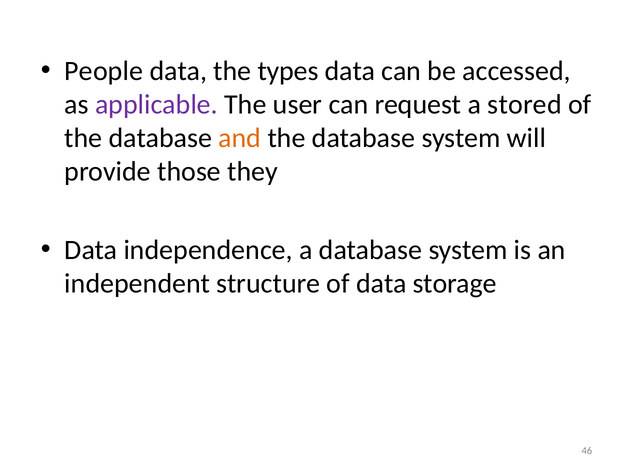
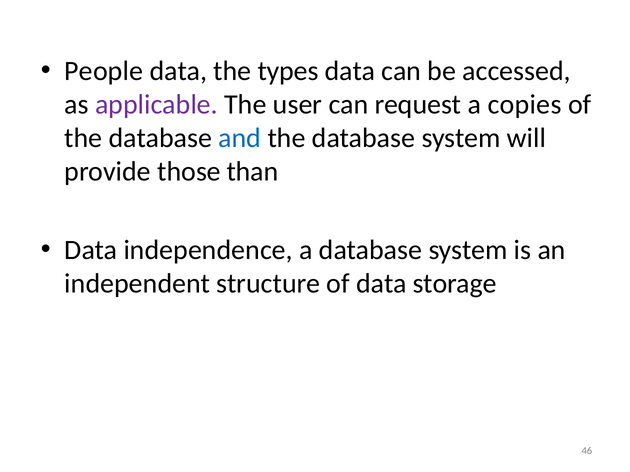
stored: stored -> copies (525, 105)
and colour: orange -> blue (240, 138)
they: they -> than (253, 172)
